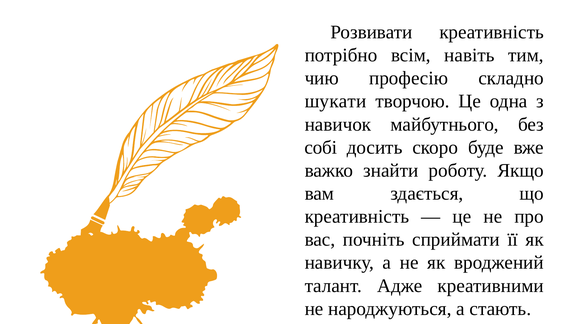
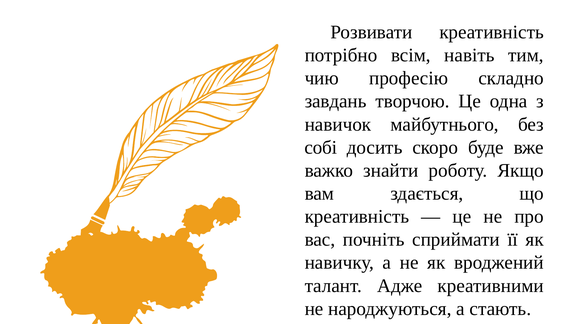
шукати: шукати -> завдань (336, 101)
